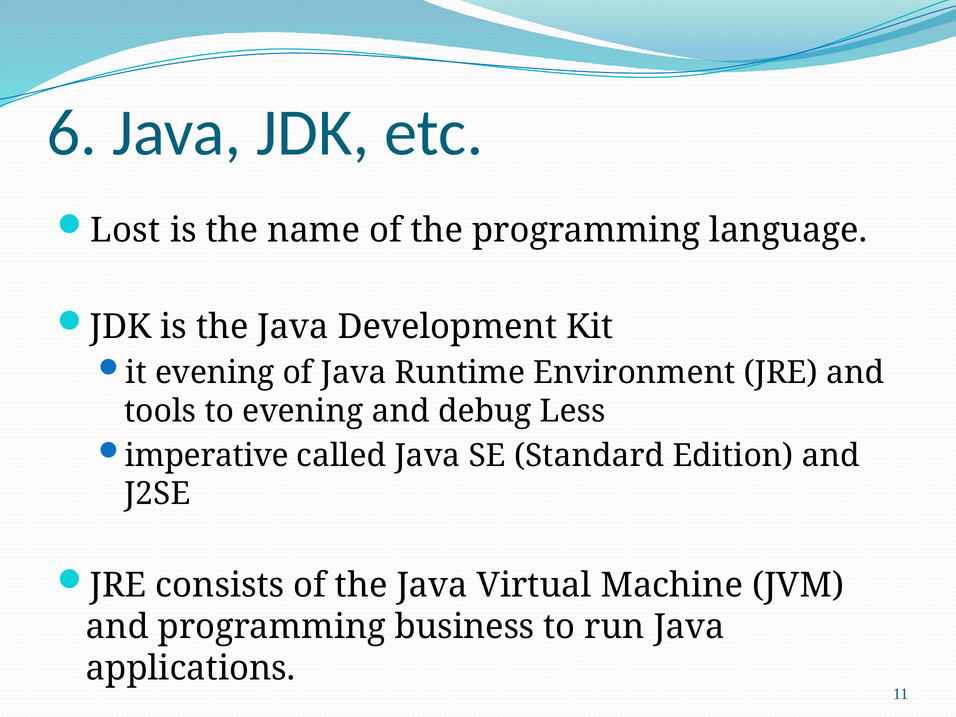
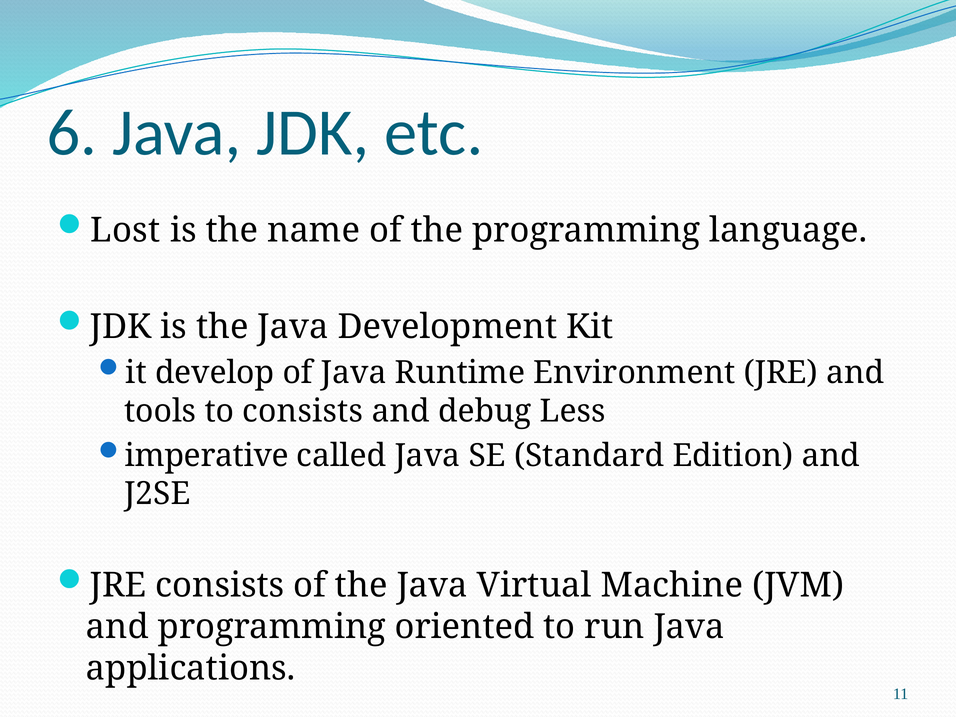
it evening: evening -> develop (215, 373)
to evening: evening -> consists (303, 411)
business: business -> oriented (465, 627)
